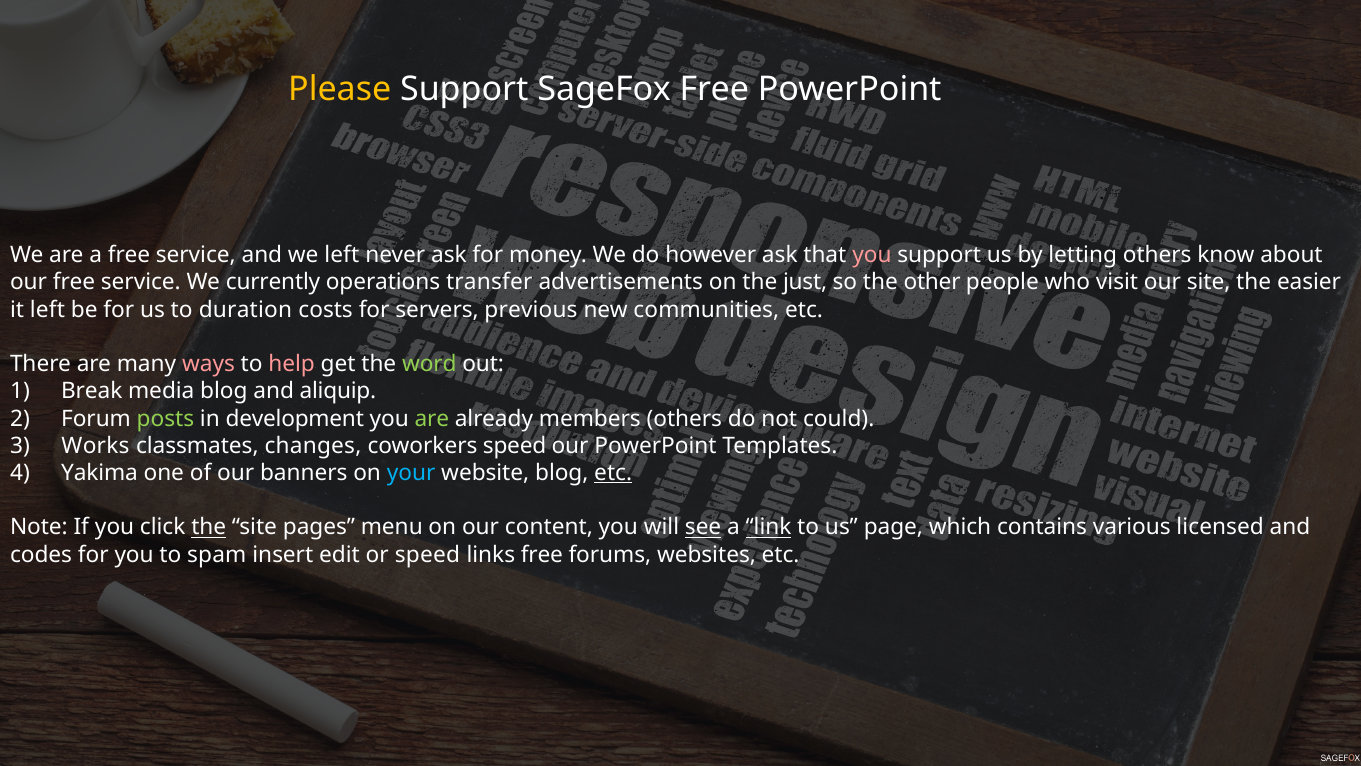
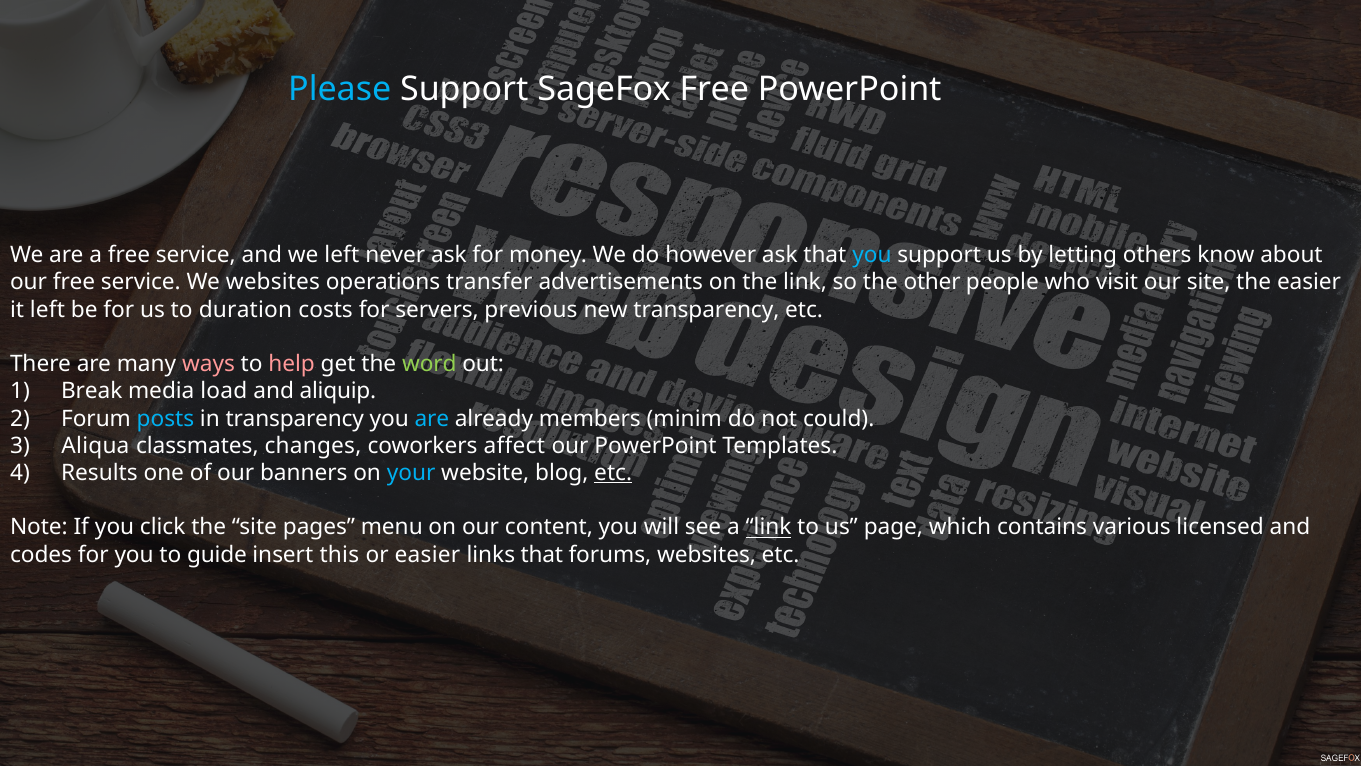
Please colour: yellow -> light blue (340, 89)
you colour: pink -> light blue (872, 255)
We currently: currently -> websites (273, 282)
the just: just -> link (805, 282)
new communities: communities -> transparency (706, 310)
media blog: blog -> load (224, 391)
posts colour: light green -> light blue (165, 418)
in development: development -> transparency (295, 418)
are colour: light green -> light blue (432, 418)
members others: others -> minim (684, 418)
Works: Works -> Aliqua (95, 446)
coworkers speed: speed -> affect (514, 446)
Yakima: Yakima -> Results (99, 473)
the underline: present -> none (209, 527)
see underline: present -> none (703, 527)
spam: spam -> guide (217, 554)
edit: edit -> this (339, 554)
or speed: speed -> easier (427, 554)
links free: free -> that (542, 554)
